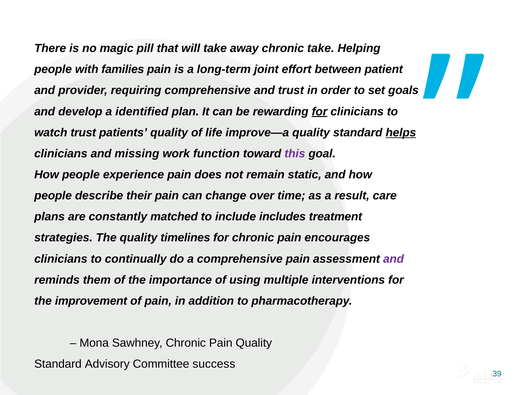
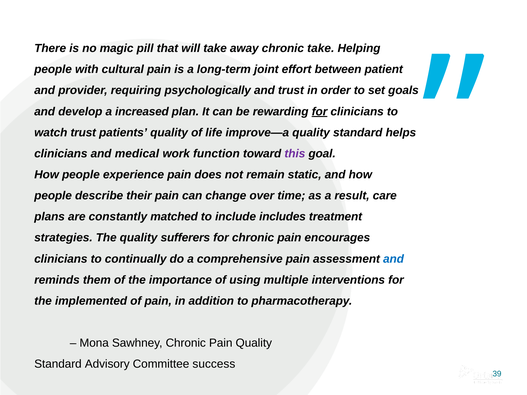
families: families -> cultural (123, 69)
requiring comprehensive: comprehensive -> psychologically (208, 91)
identified: identified -> increased (142, 112)
helps underline: present -> none (401, 133)
missing: missing -> medical (137, 154)
timelines: timelines -> sufferers (185, 238)
and colour: purple -> blue (394, 259)
improvement: improvement -> implemented (91, 301)
